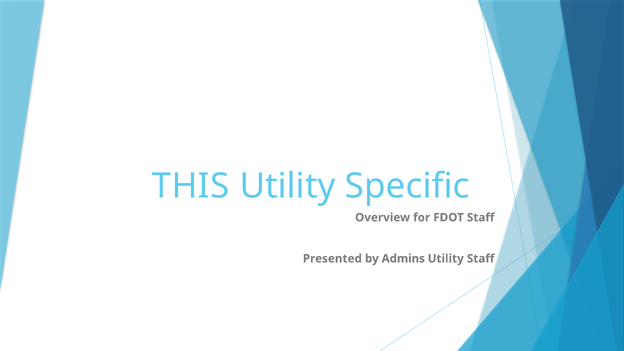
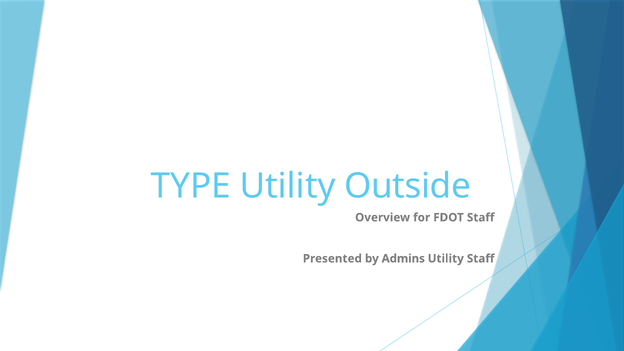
THIS: THIS -> TYPE (191, 186)
Specific: Specific -> Outside (407, 186)
